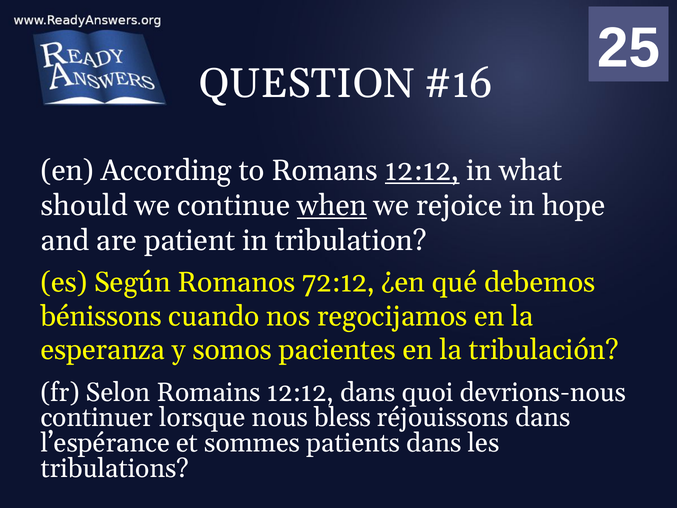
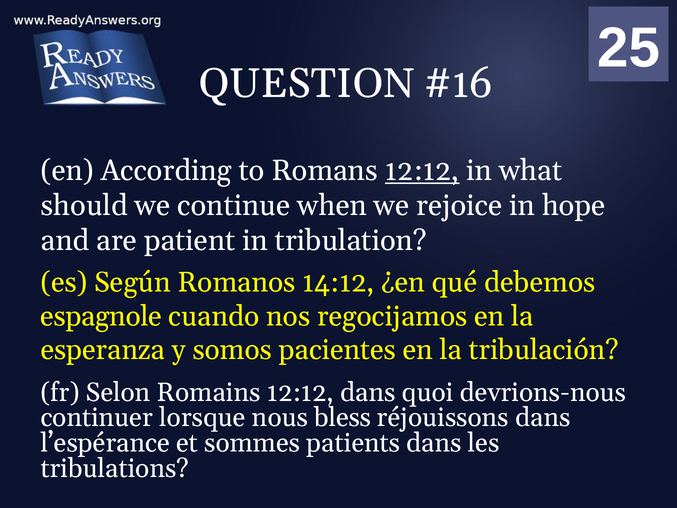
when underline: present -> none (332, 206)
72:12: 72:12 -> 14:12 (338, 282)
bénissons: bénissons -> espagnole (101, 316)
